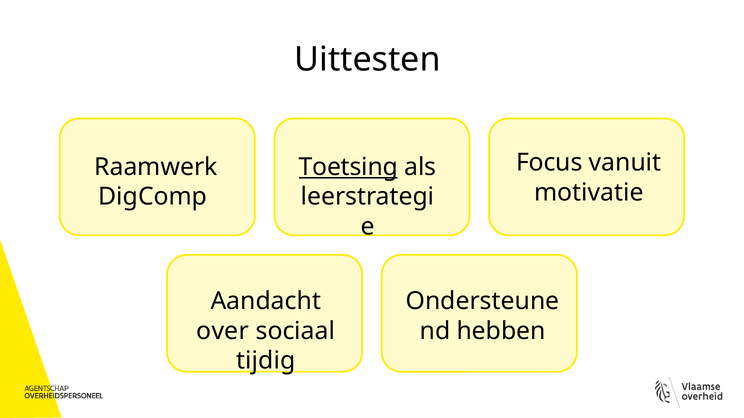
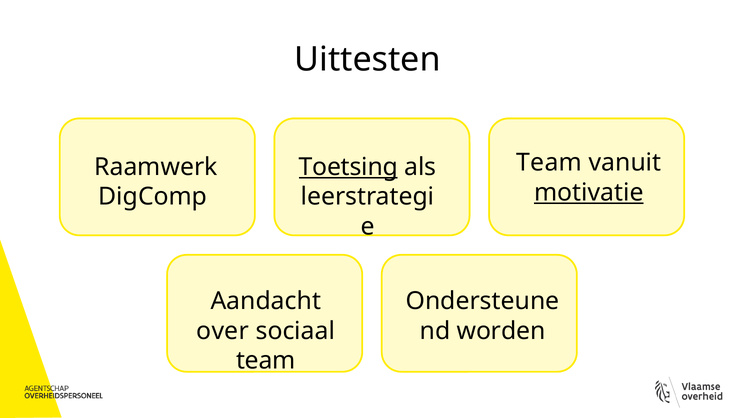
Focus: Focus -> Team (549, 163)
motivatie underline: none -> present (589, 193)
hebben: hebben -> worden (501, 331)
tijdig: tijdig -> team (266, 361)
